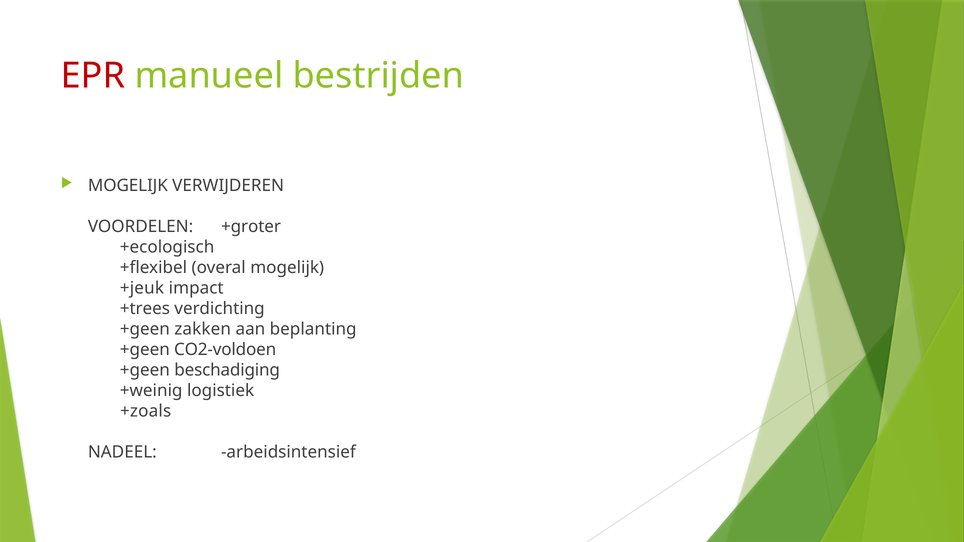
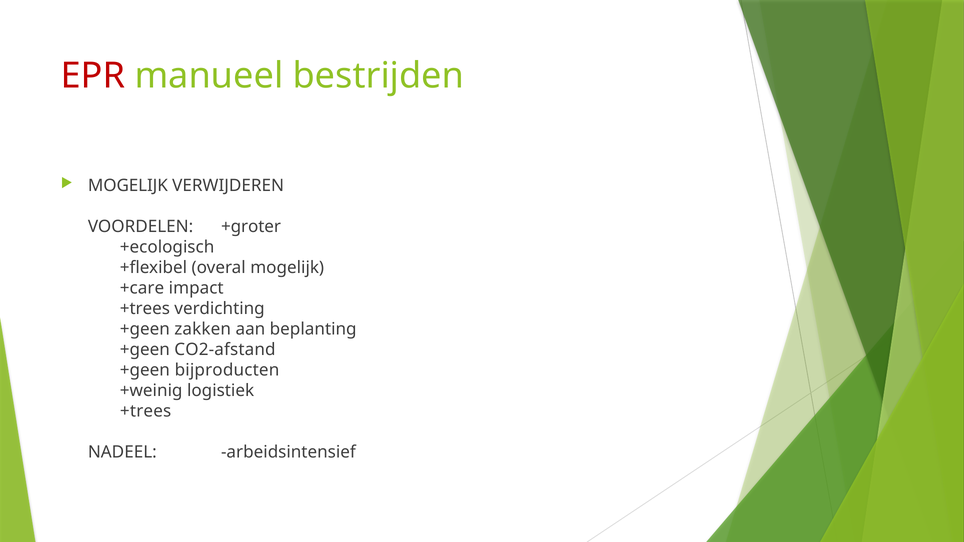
+jeuk: +jeuk -> +care (142, 288)
CO2-voldoen: CO2-voldoen -> CO2-afstand (225, 350)
beschadiging: beschadiging -> bijproducten (227, 370)
+zoals: +zoals -> +trees (146, 411)
